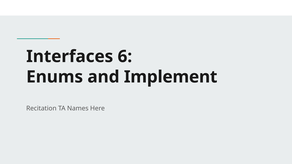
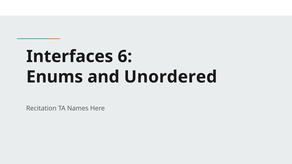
Implement: Implement -> Unordered (170, 77)
